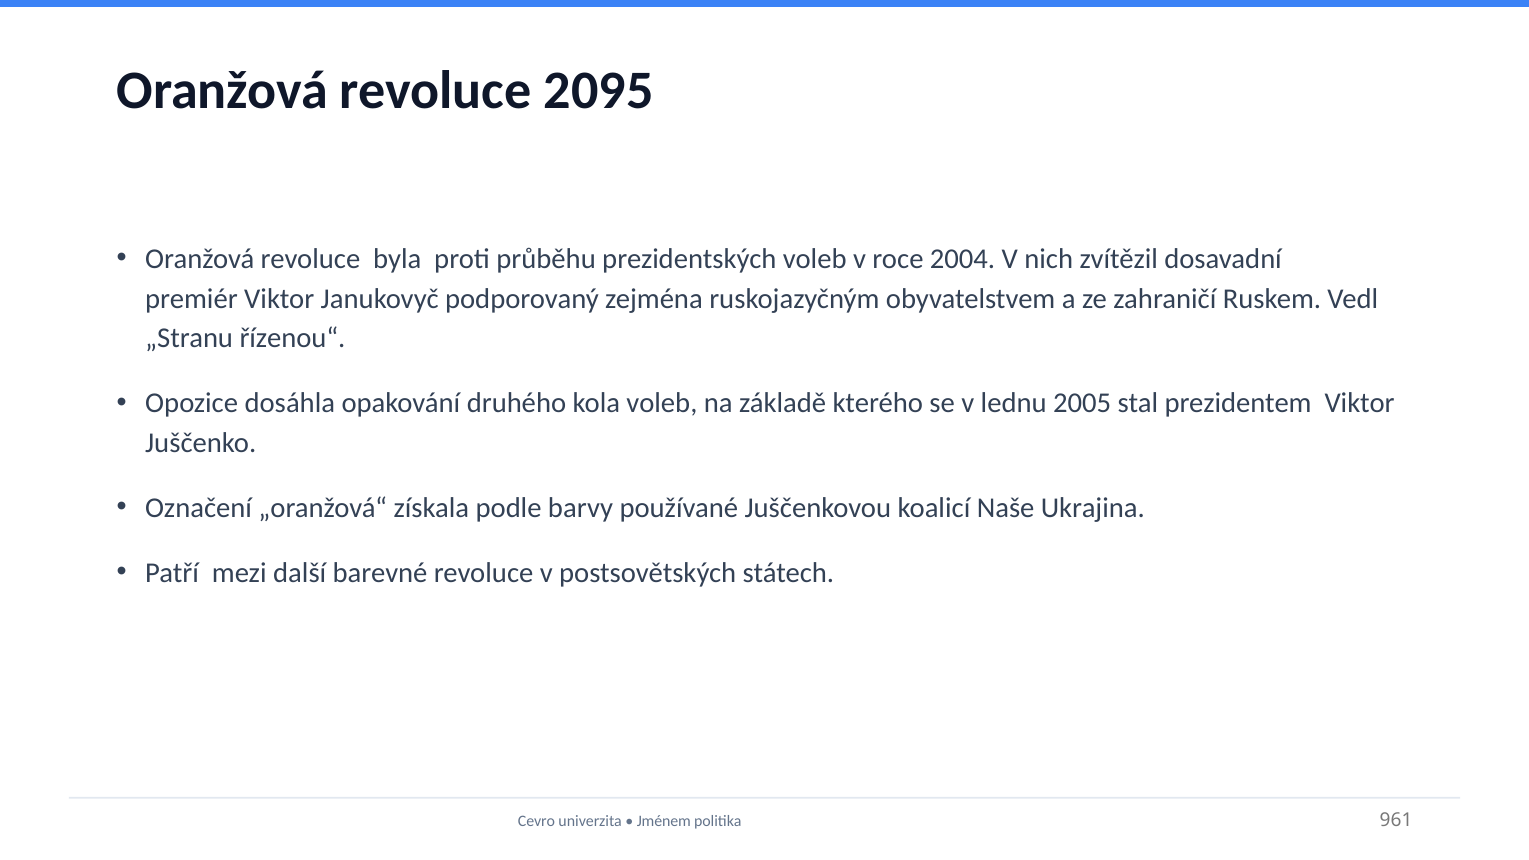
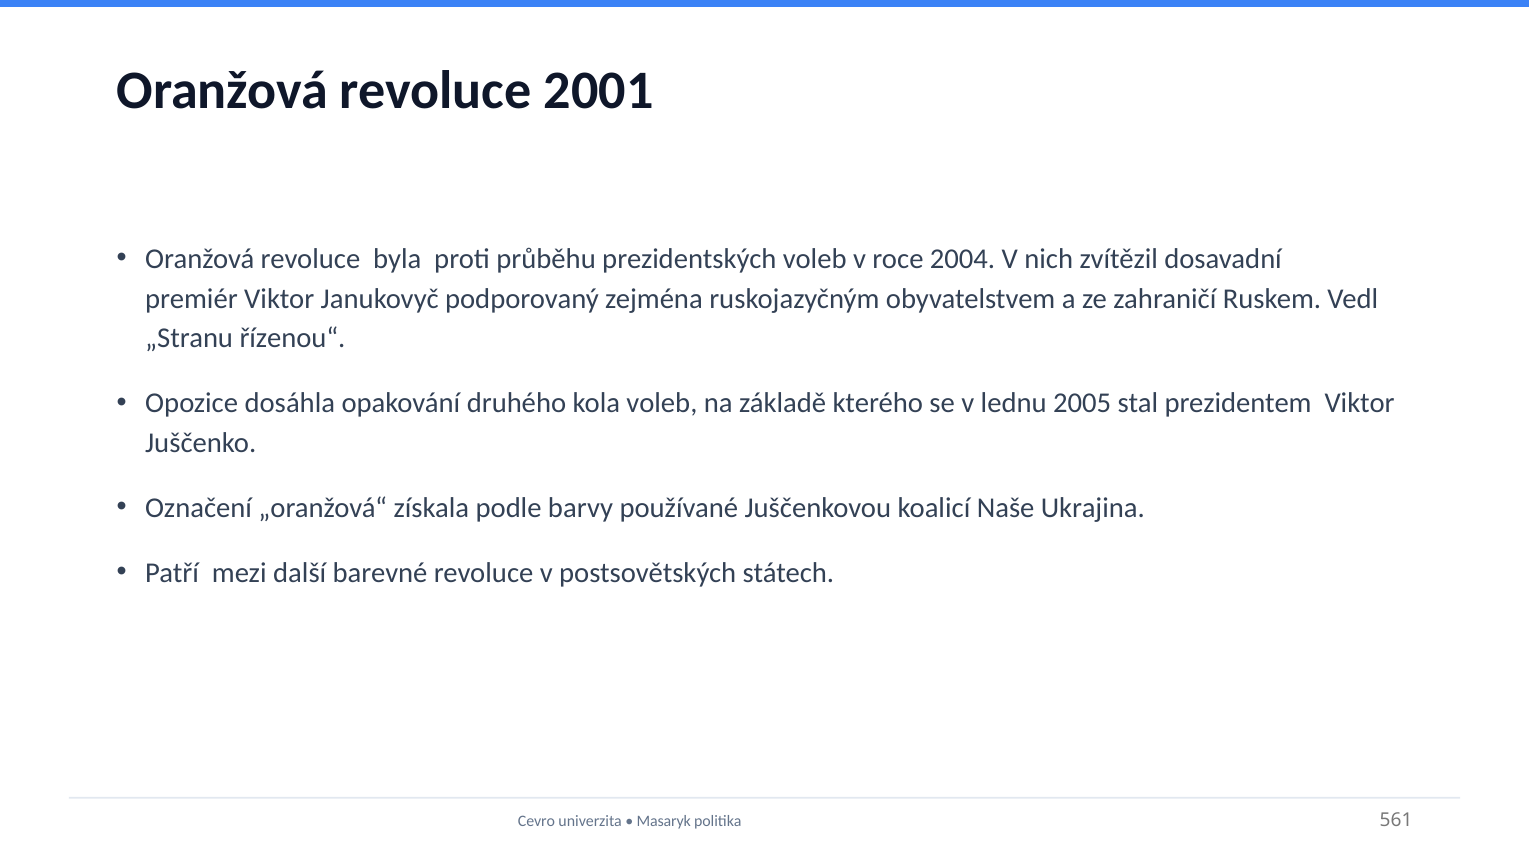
2095: 2095 -> 2001 (599, 91)
Jménem: Jménem -> Masaryk (664, 821)
961: 961 -> 561 (1396, 820)
